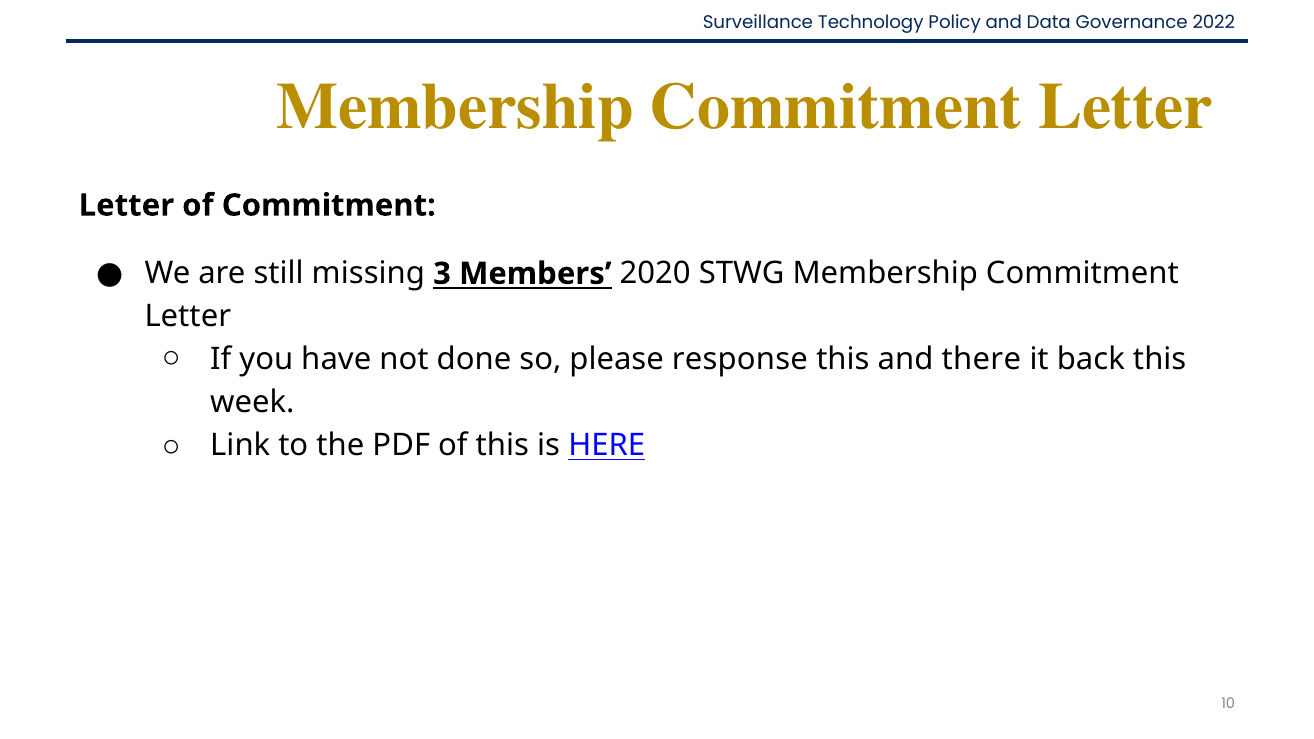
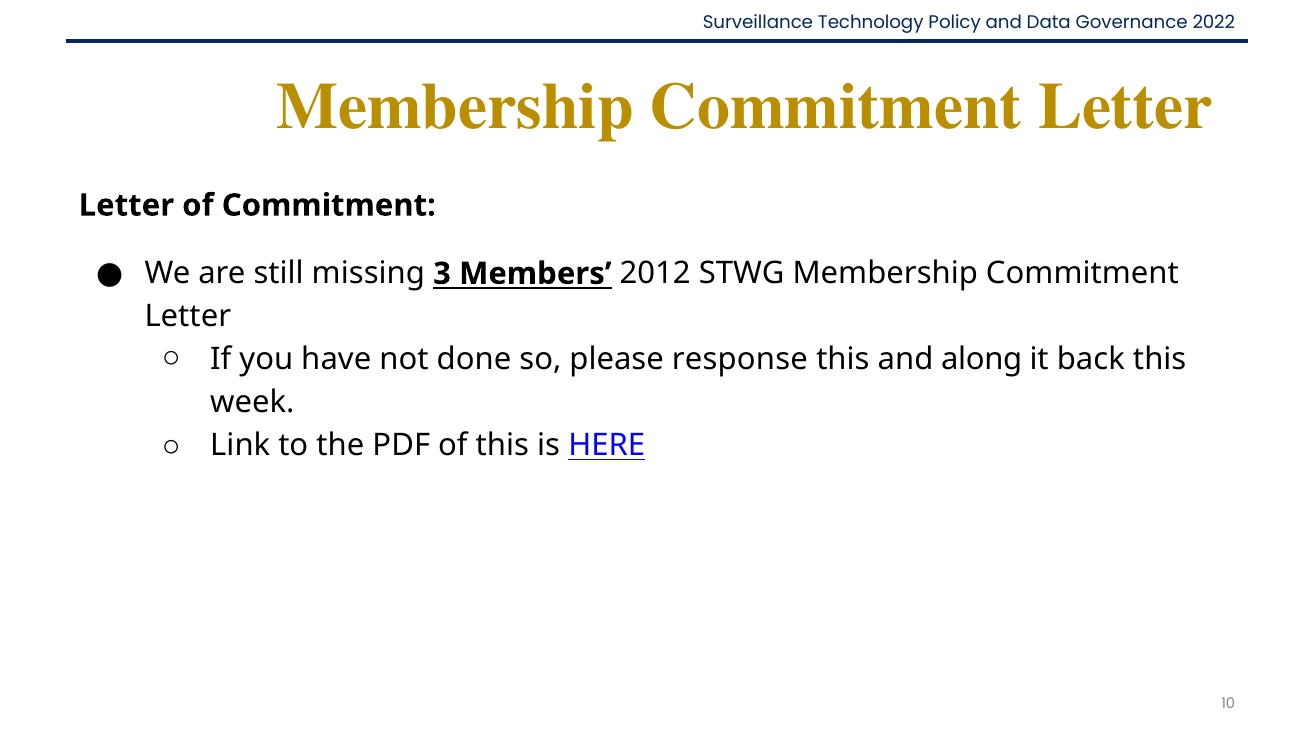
2020: 2020 -> 2012 (655, 274)
there: there -> along (982, 359)
